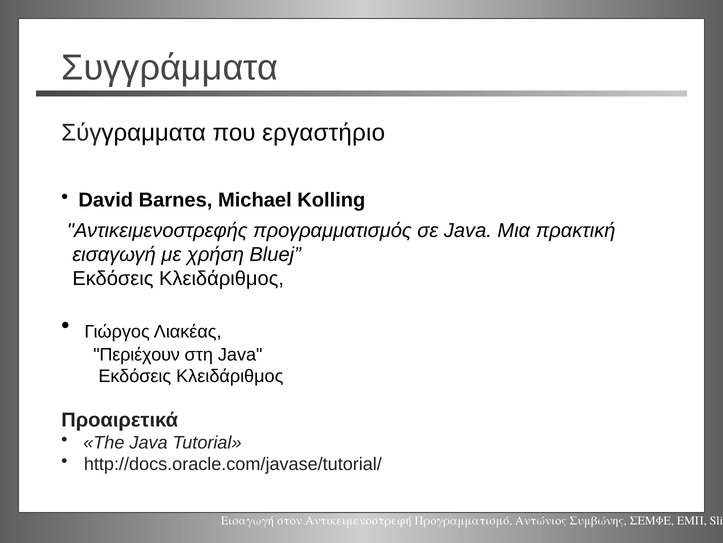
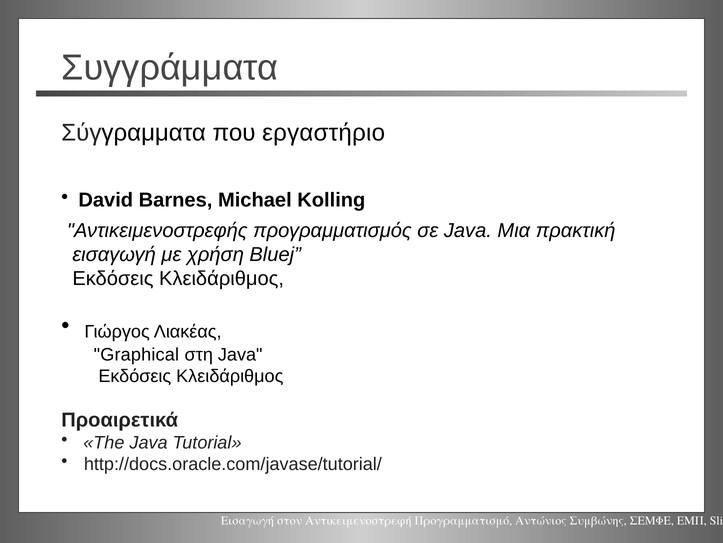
Περιέχουν: Περιέχουν -> Graphical (136, 354)
